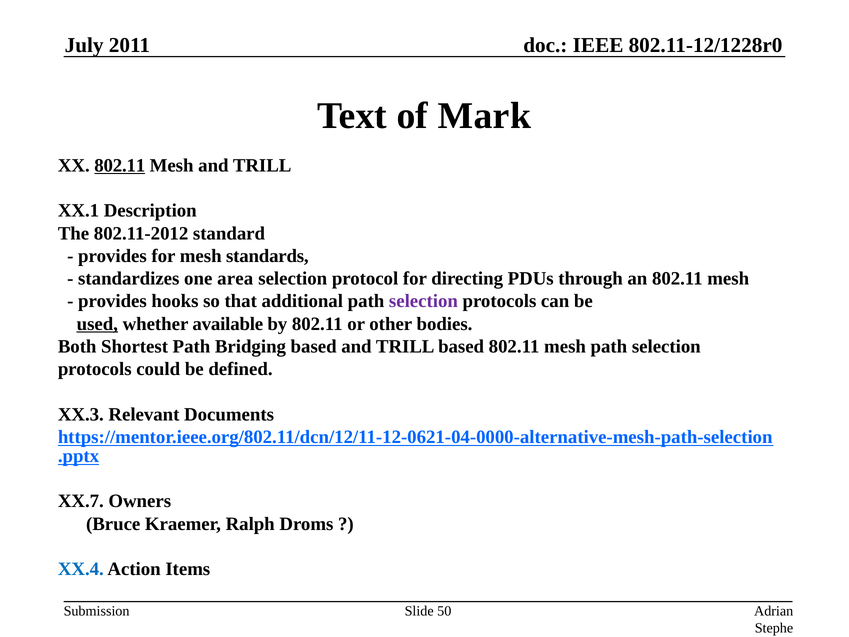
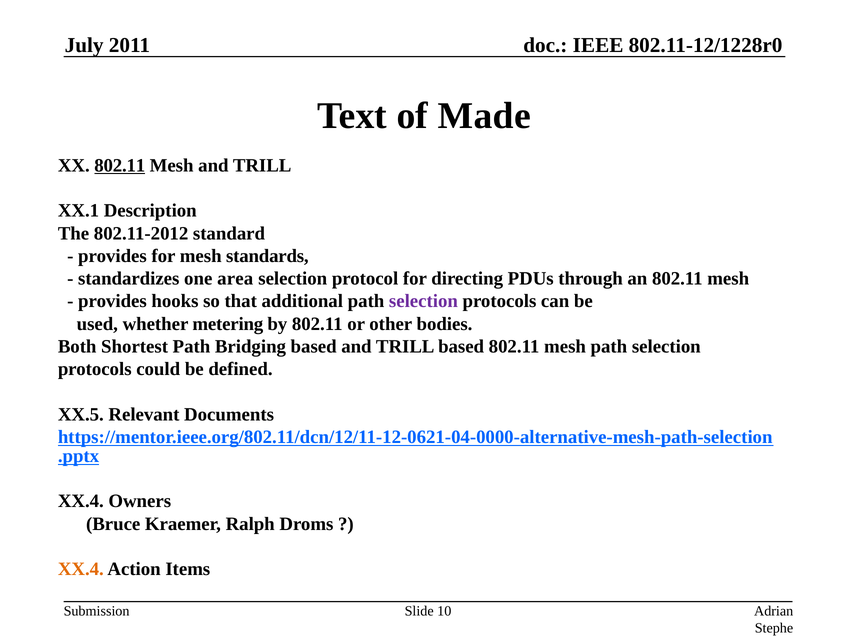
Mark: Mark -> Made (484, 116)
used underline: present -> none (97, 324)
available: available -> metering (228, 324)
XX.3: XX.3 -> XX.5 (81, 414)
XX.7: XX.7 -> XX.4 (81, 501)
XX.4 colour: blue -> orange (81, 569)
50: 50 -> 10 (444, 611)
